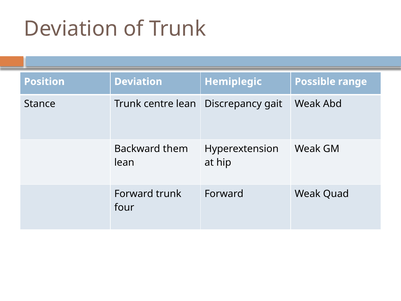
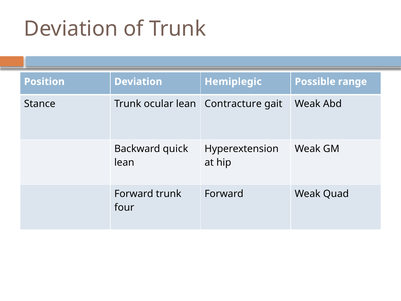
centre: centre -> ocular (159, 104)
Discrepancy: Discrepancy -> Contracture (233, 104)
them: them -> quick (175, 149)
